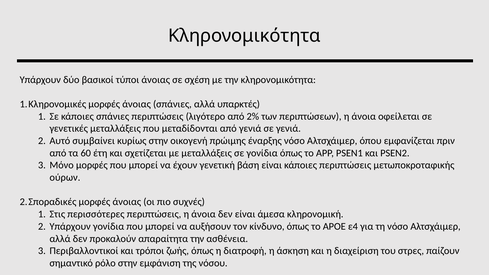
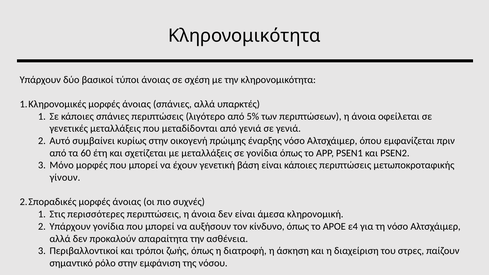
2%: 2% -> 5% (253, 116)
ούρων: ούρων -> γίνουν (65, 178)
